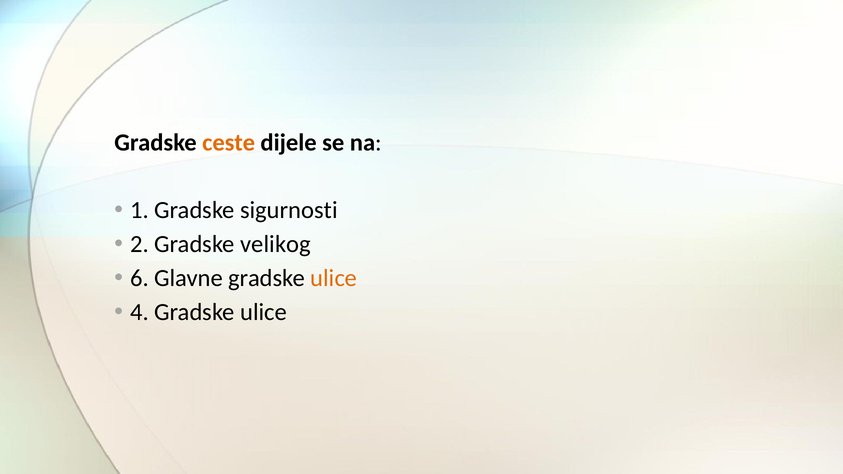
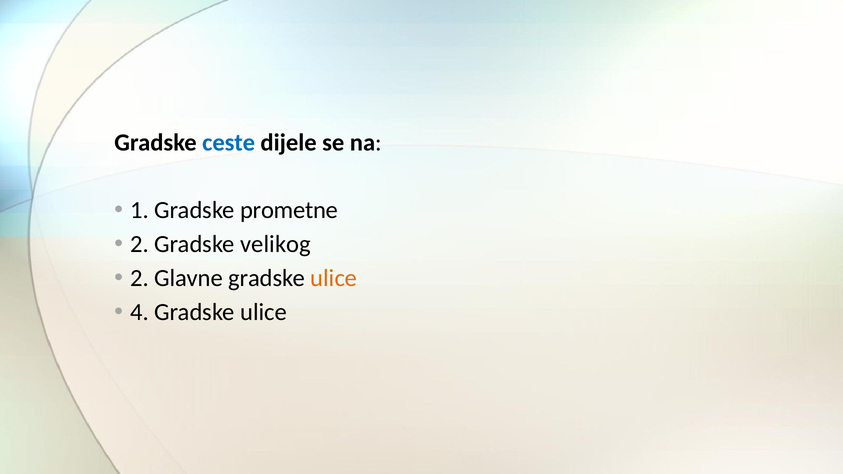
ceste colour: orange -> blue (229, 143)
sigurnosti: sigurnosti -> prometne (289, 210)
6: 6 -> 2 (139, 278)
